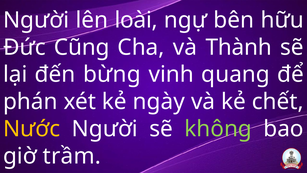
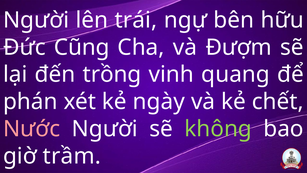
loài: loài -> trái (136, 20)
Thành: Thành -> Đượm (239, 47)
bừng: bừng -> trồng (112, 74)
Nước colour: yellow -> pink (32, 129)
